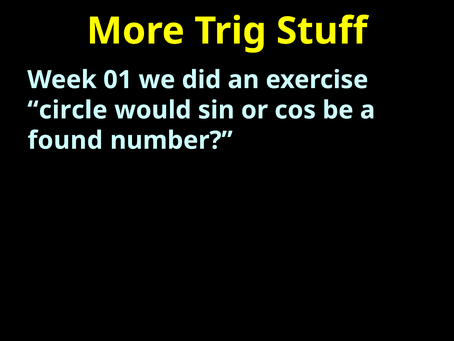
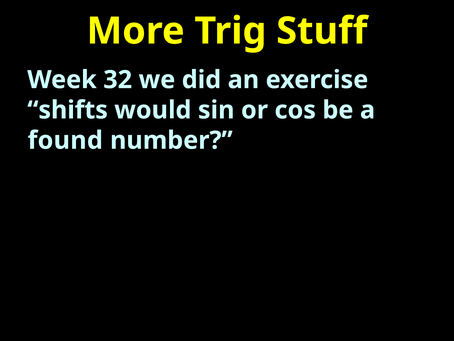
01: 01 -> 32 (118, 80)
circle: circle -> shifts (68, 110)
